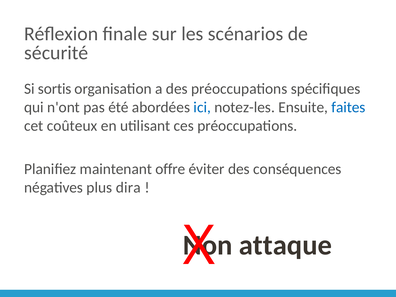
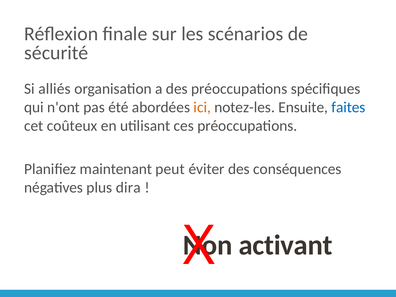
sortis: sortis -> alliés (55, 89)
ici colour: blue -> orange (202, 107)
offre: offre -> peut (170, 169)
attaque: attaque -> activant (286, 245)
